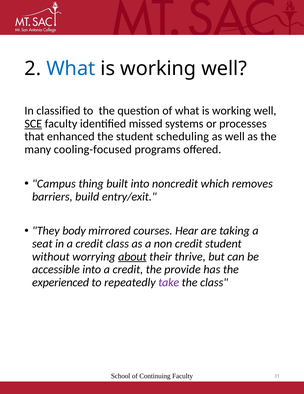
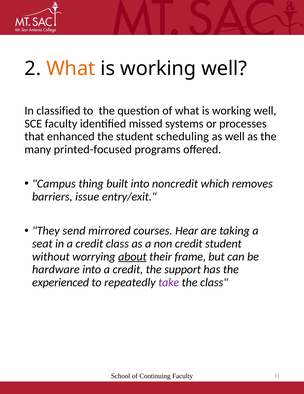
What colour: blue -> orange (71, 69)
SCE underline: present -> none (33, 123)
cooling-focused: cooling-focused -> printed-focused (93, 149)
build: build -> issue (87, 196)
body: body -> send (74, 230)
thrive: thrive -> frame (190, 256)
accessible: accessible -> hardware (56, 269)
provide: provide -> support (183, 269)
